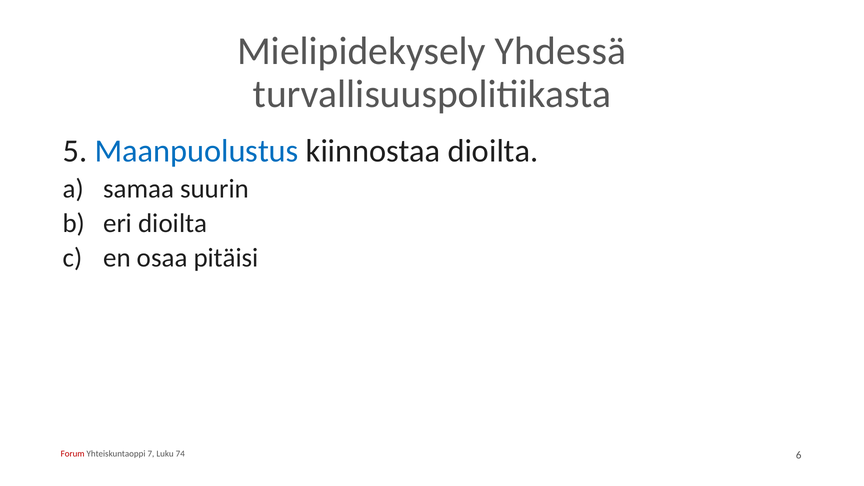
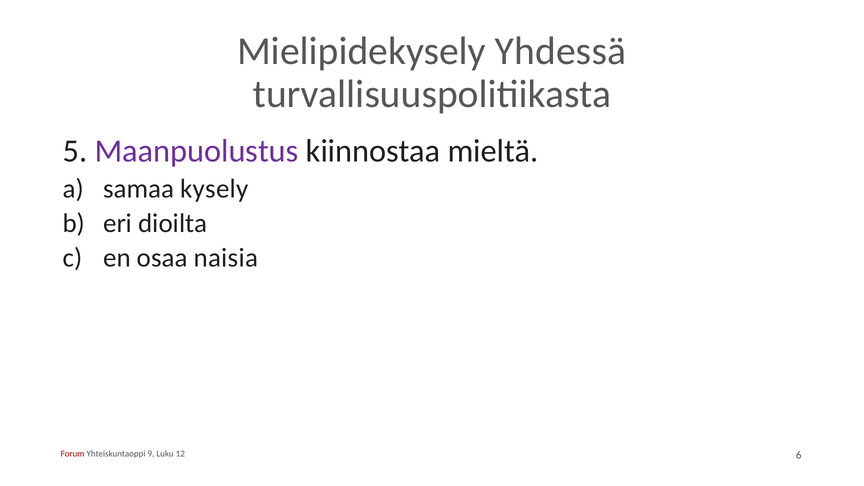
Maanpuolustus colour: blue -> purple (197, 151)
kiinnostaa dioilta: dioilta -> mieltä (493, 151)
suurin: suurin -> kysely (214, 189)
pitäisi: pitäisi -> naisia (226, 258)
7: 7 -> 9 (151, 454)
74: 74 -> 12 (180, 454)
